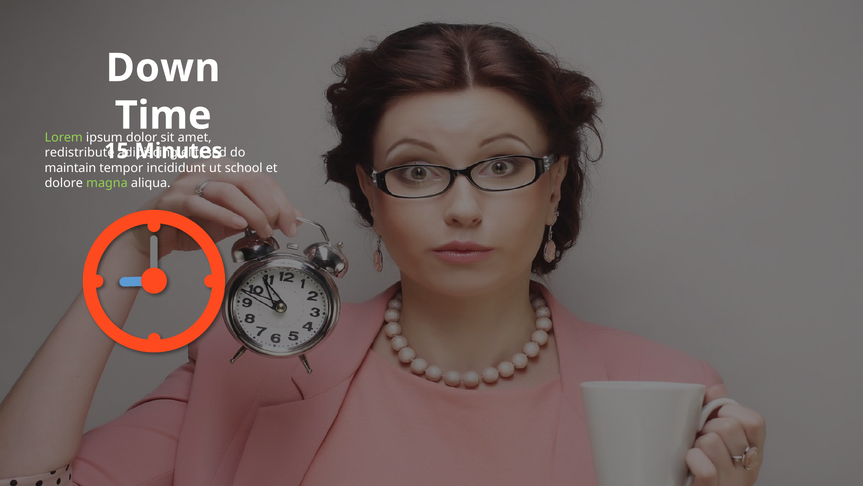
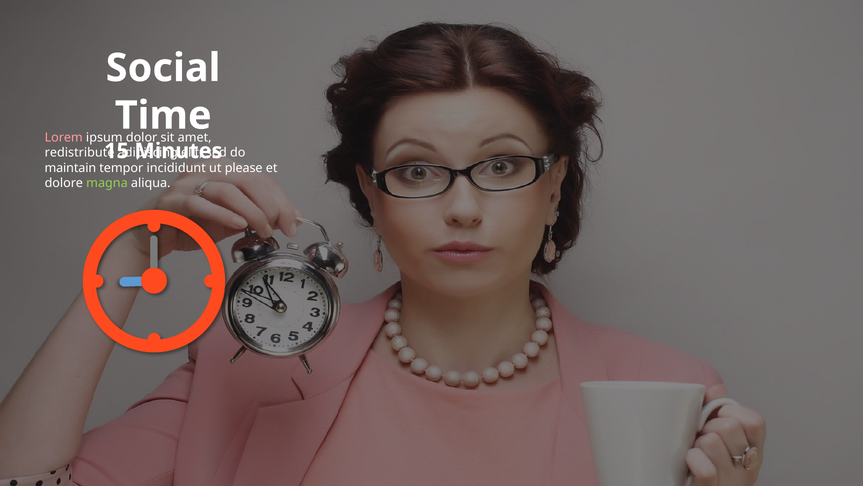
Down: Down -> Social (163, 68)
Lorem colour: light green -> pink (64, 137)
school: school -> please (244, 168)
